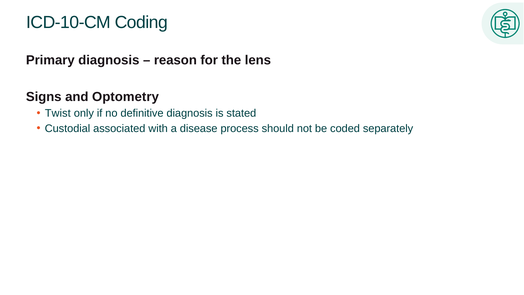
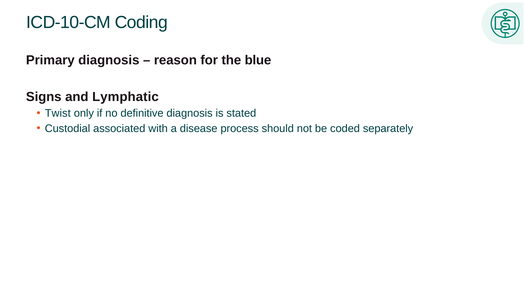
lens: lens -> blue (258, 60)
Optometry: Optometry -> Lymphatic (125, 97)
